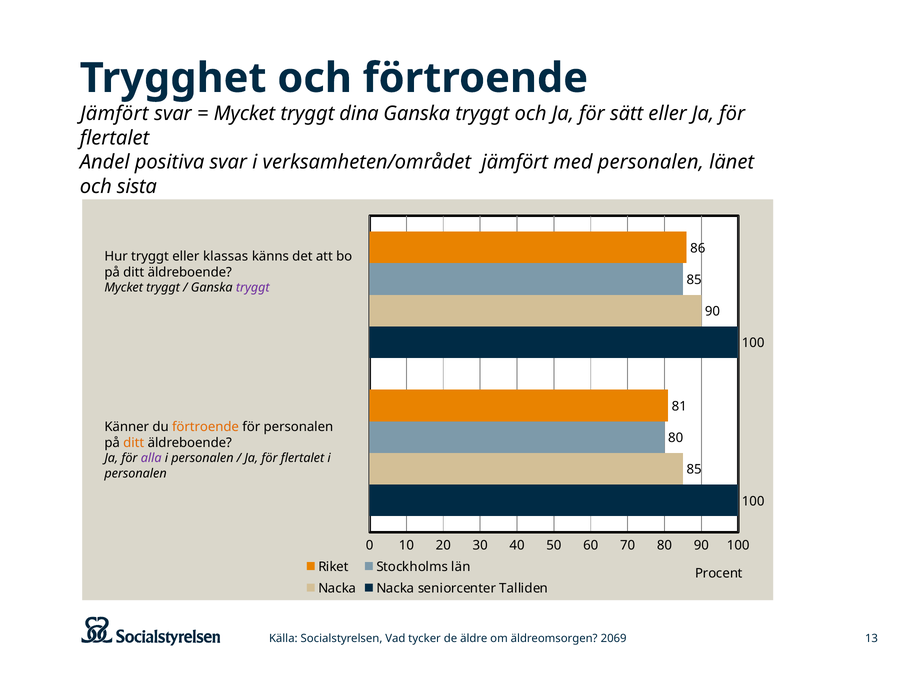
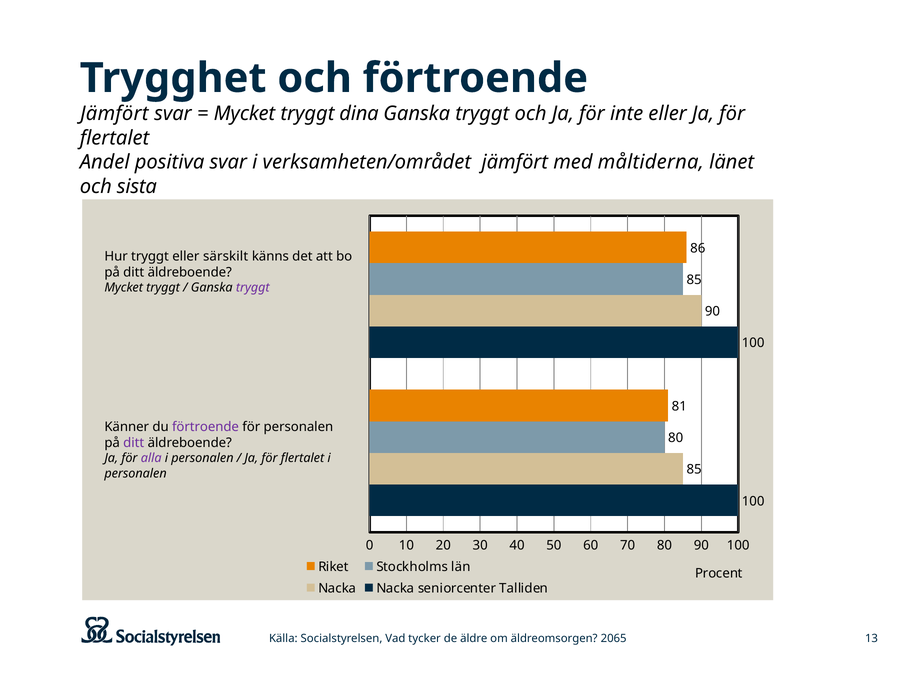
sätt: sätt -> inte (627, 114)
med personalen: personalen -> måltiderna (651, 162)
klassas: klassas -> särskilt (226, 256)
förtroende colour: orange -> purple (205, 427)
ditt colour: orange -> purple (134, 443)
2069: 2069 -> 2065 (614, 638)
